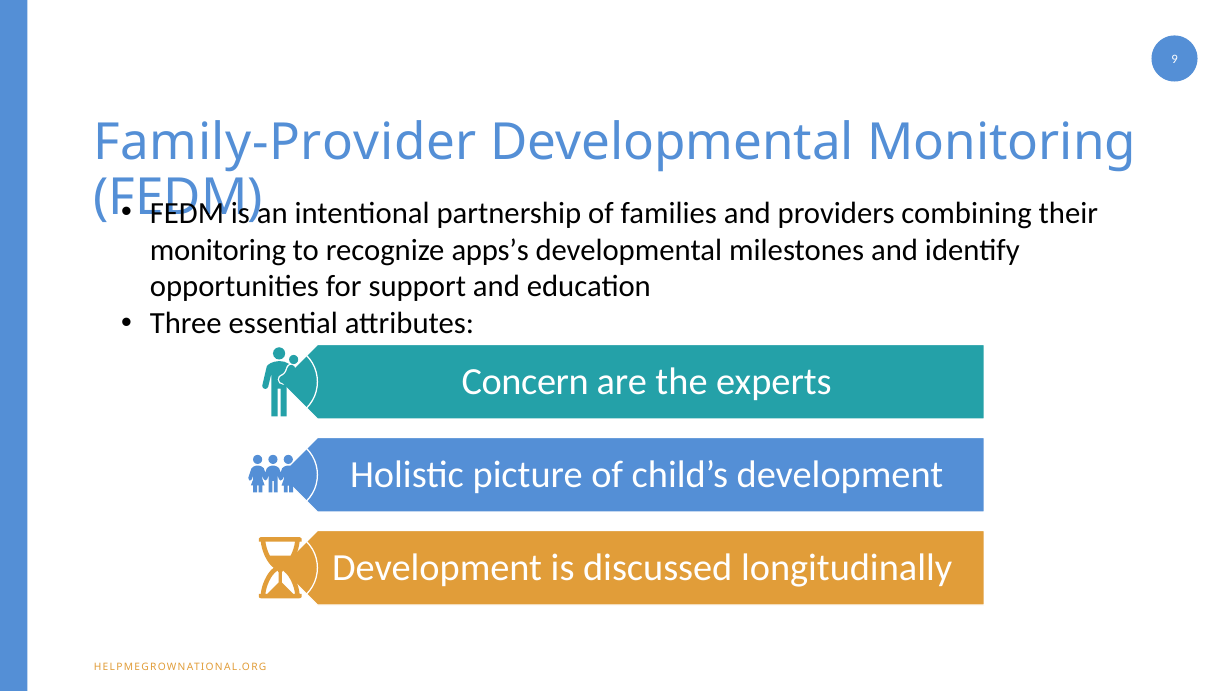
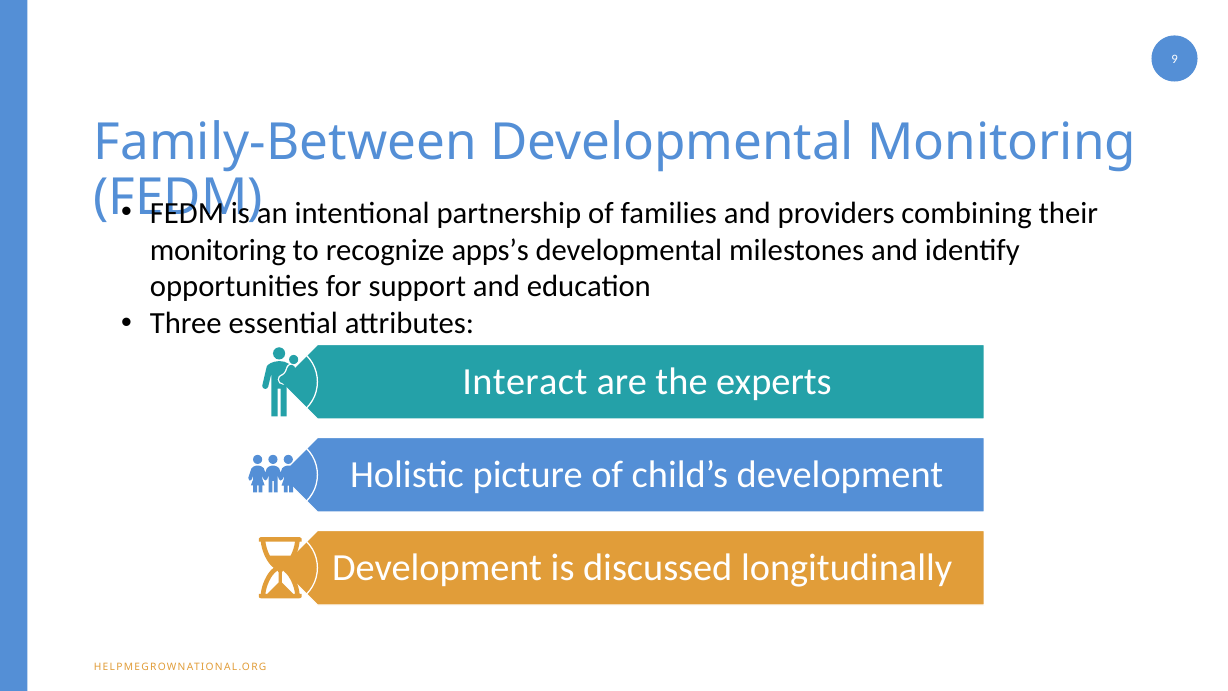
Family-Provider: Family-Provider -> Family-Between (285, 142)
Concern: Concern -> Interact (525, 381)
